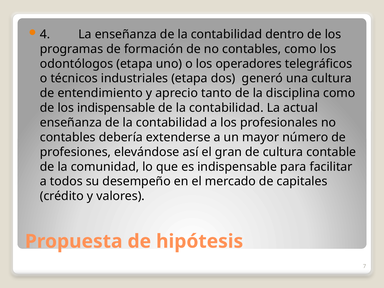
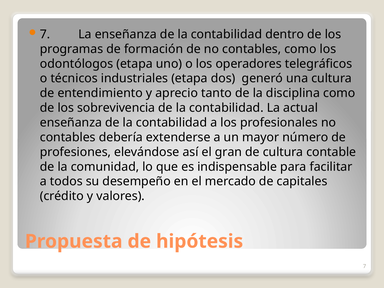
4: 4 -> 7 (45, 34)
los indispensable: indispensable -> sobrevivencia (116, 108)
